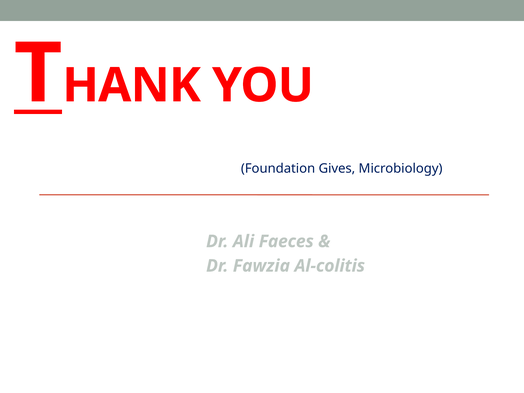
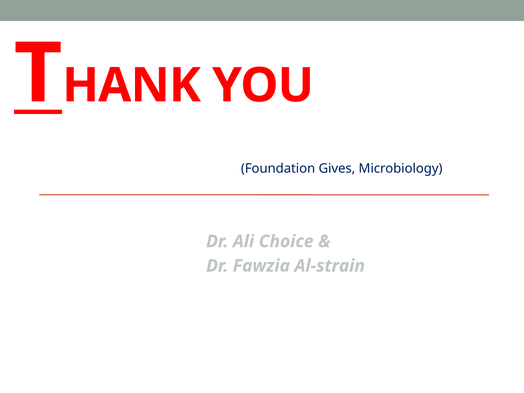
Faeces: Faeces -> Choice (286, 241)
Al-colitis: Al-colitis -> Al-strain (330, 266)
